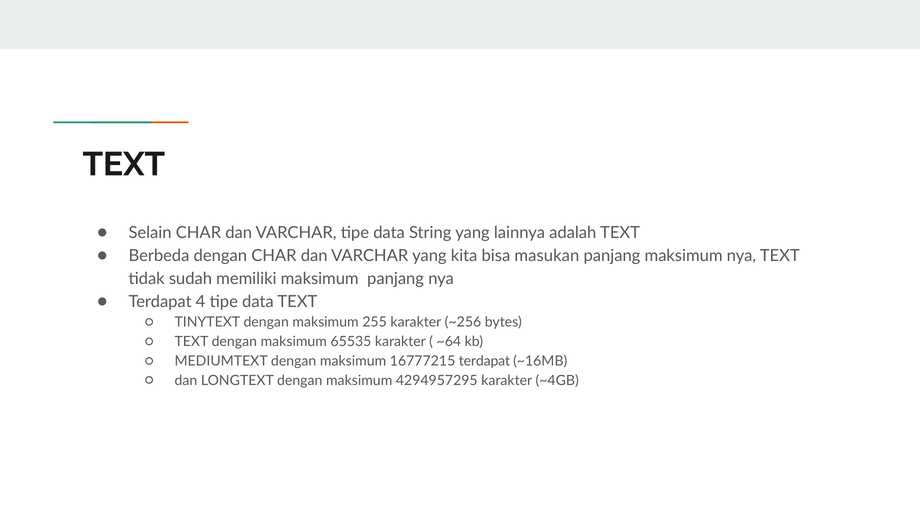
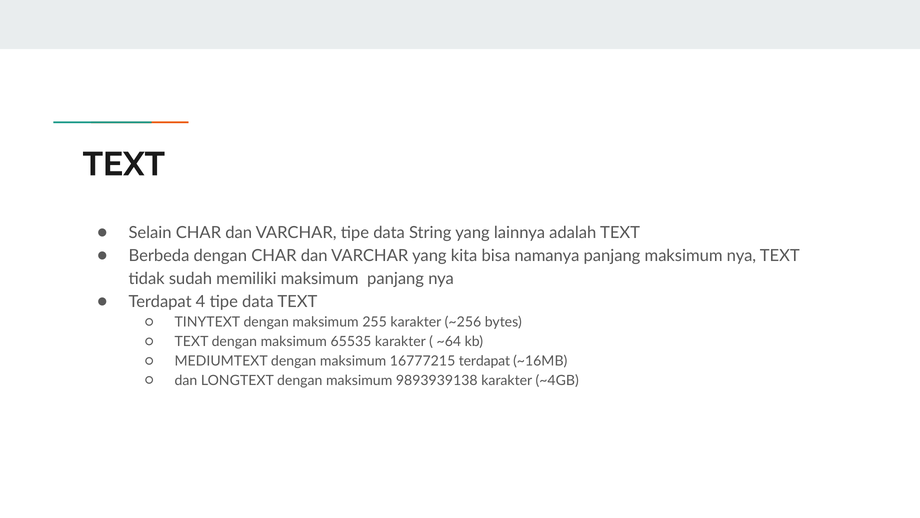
masukan: masukan -> namanya (547, 255)
4294957295: 4294957295 -> 9893939138 (437, 380)
